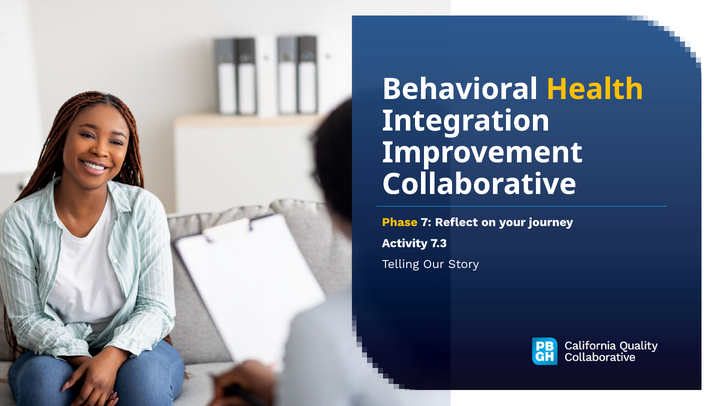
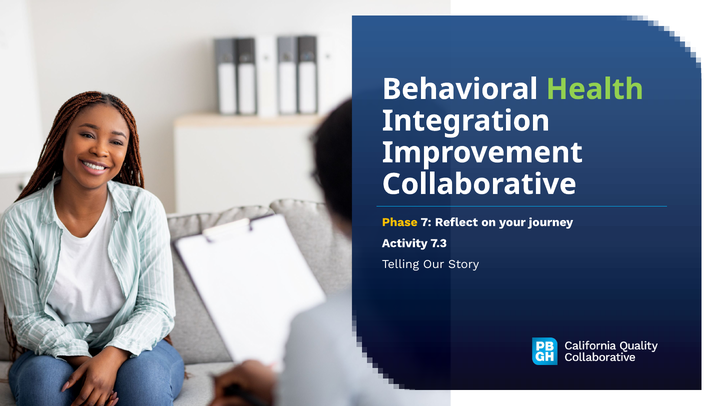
Health colour: yellow -> light green (595, 89)
